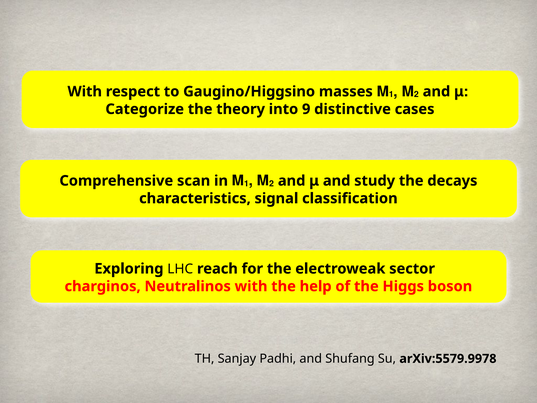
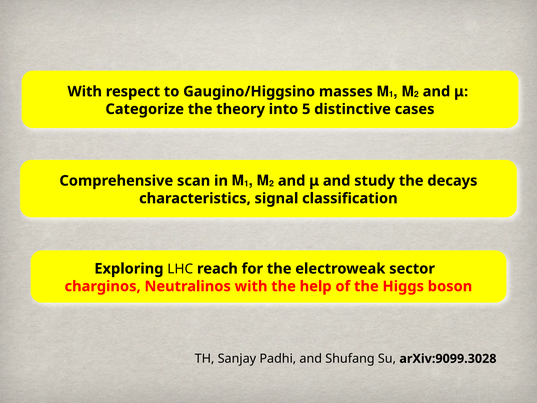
9: 9 -> 5 (306, 109)
arXiv:5579.9978: arXiv:5579.9978 -> arXiv:9099.3028 (448, 358)
